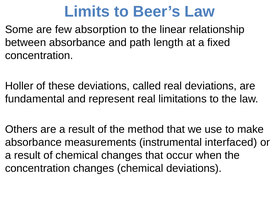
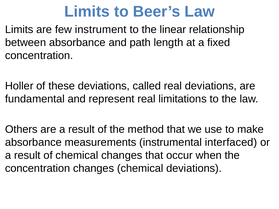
Some: Some -> Limits (19, 30)
absorption: absorption -> instrument (101, 30)
